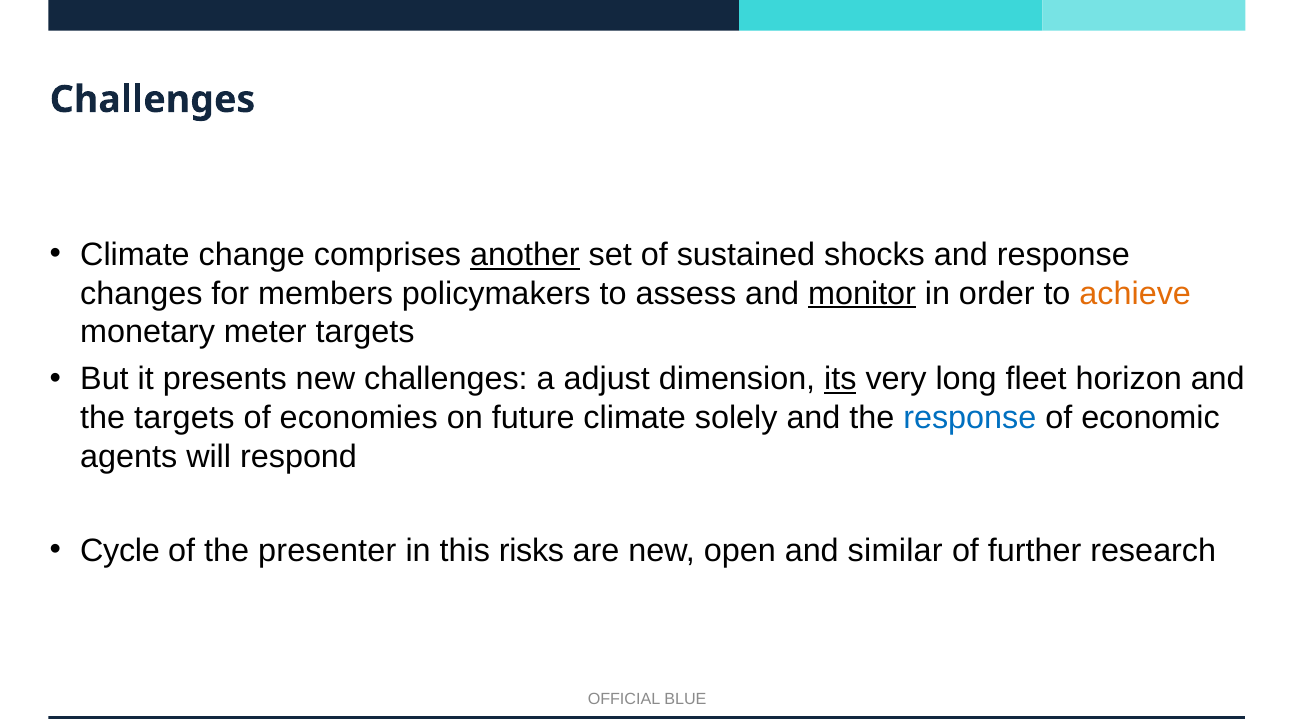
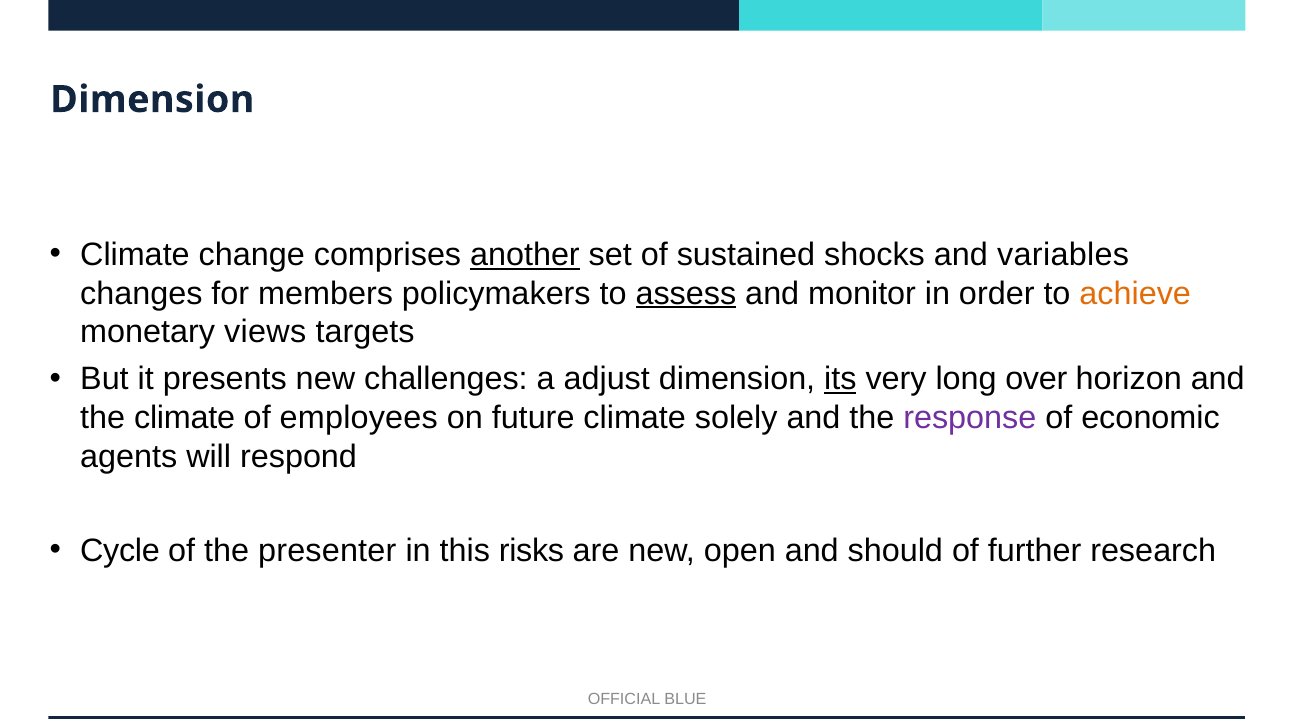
Challenges: Challenges -> Dimension (152, 100)
and response: response -> variables (1063, 255)
assess underline: none -> present (686, 293)
monitor underline: present -> none (862, 293)
meter: meter -> views (265, 332)
fleet: fleet -> over (1036, 379)
the targets: targets -> climate (185, 418)
economies: economies -> employees (359, 418)
response colour: blue -> purple (970, 418)
similar: similar -> should (895, 551)
